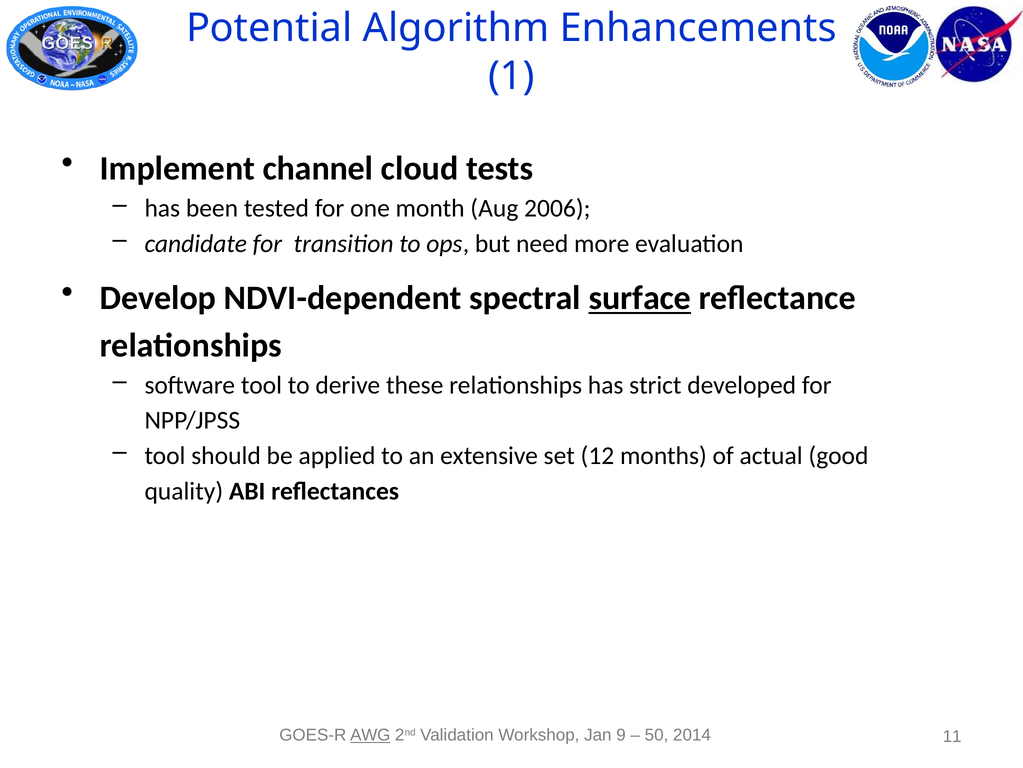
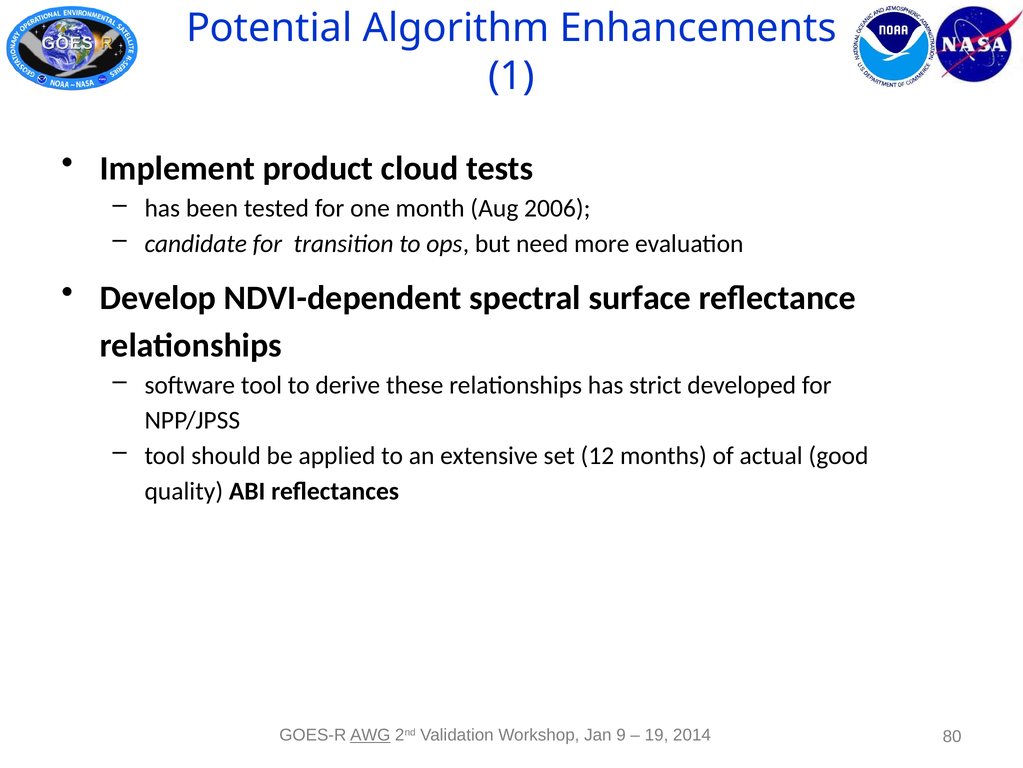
channel: channel -> product (318, 168)
surface underline: present -> none (640, 298)
50: 50 -> 19 (657, 734)
11: 11 -> 80 (952, 736)
